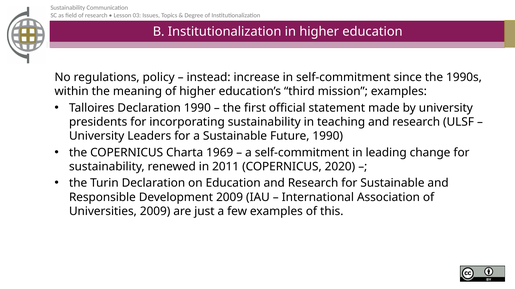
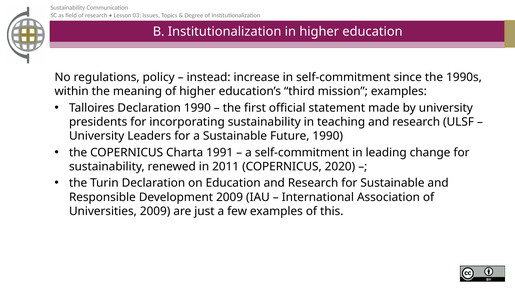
1969: 1969 -> 1991 (220, 153)
